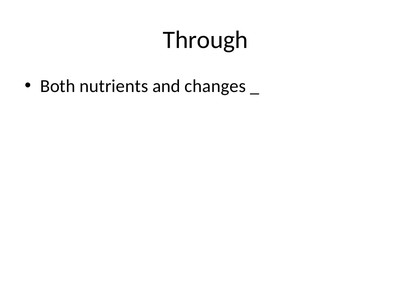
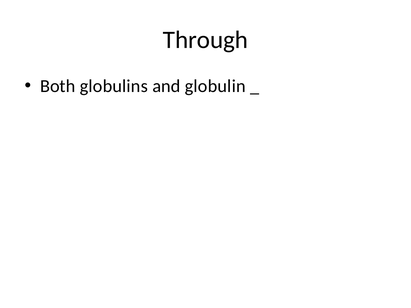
nutrients: nutrients -> globulins (114, 86)
changes: changes -> globulin (215, 86)
